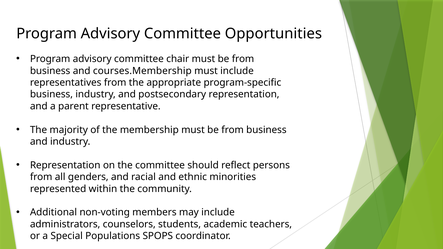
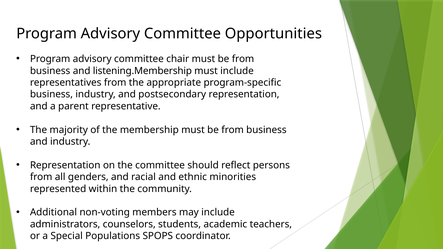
courses.Membership: courses.Membership -> listening.Membership (142, 71)
